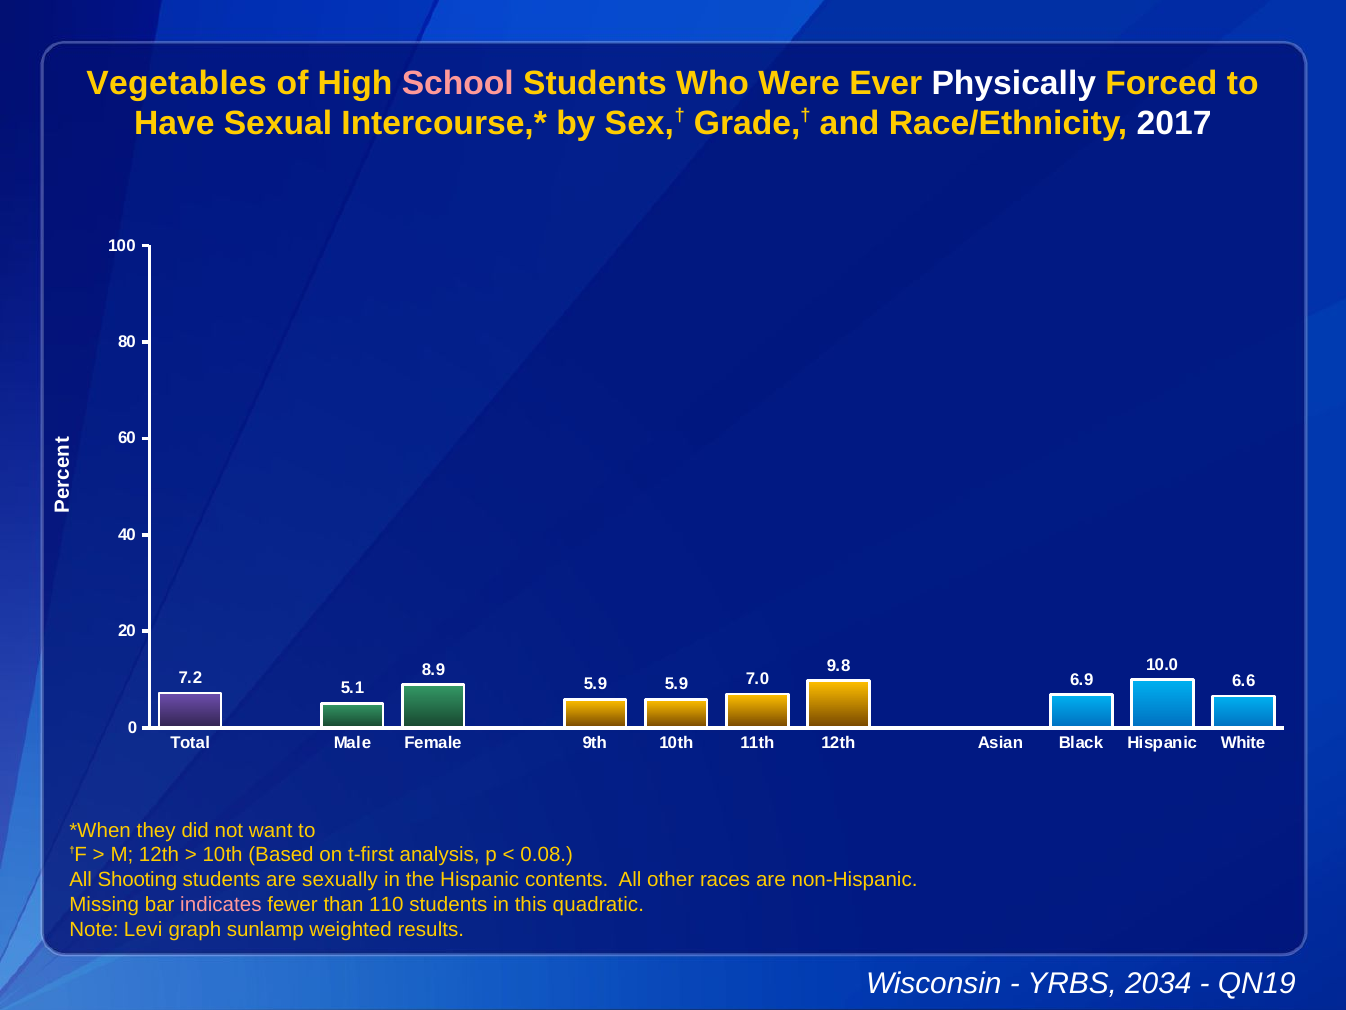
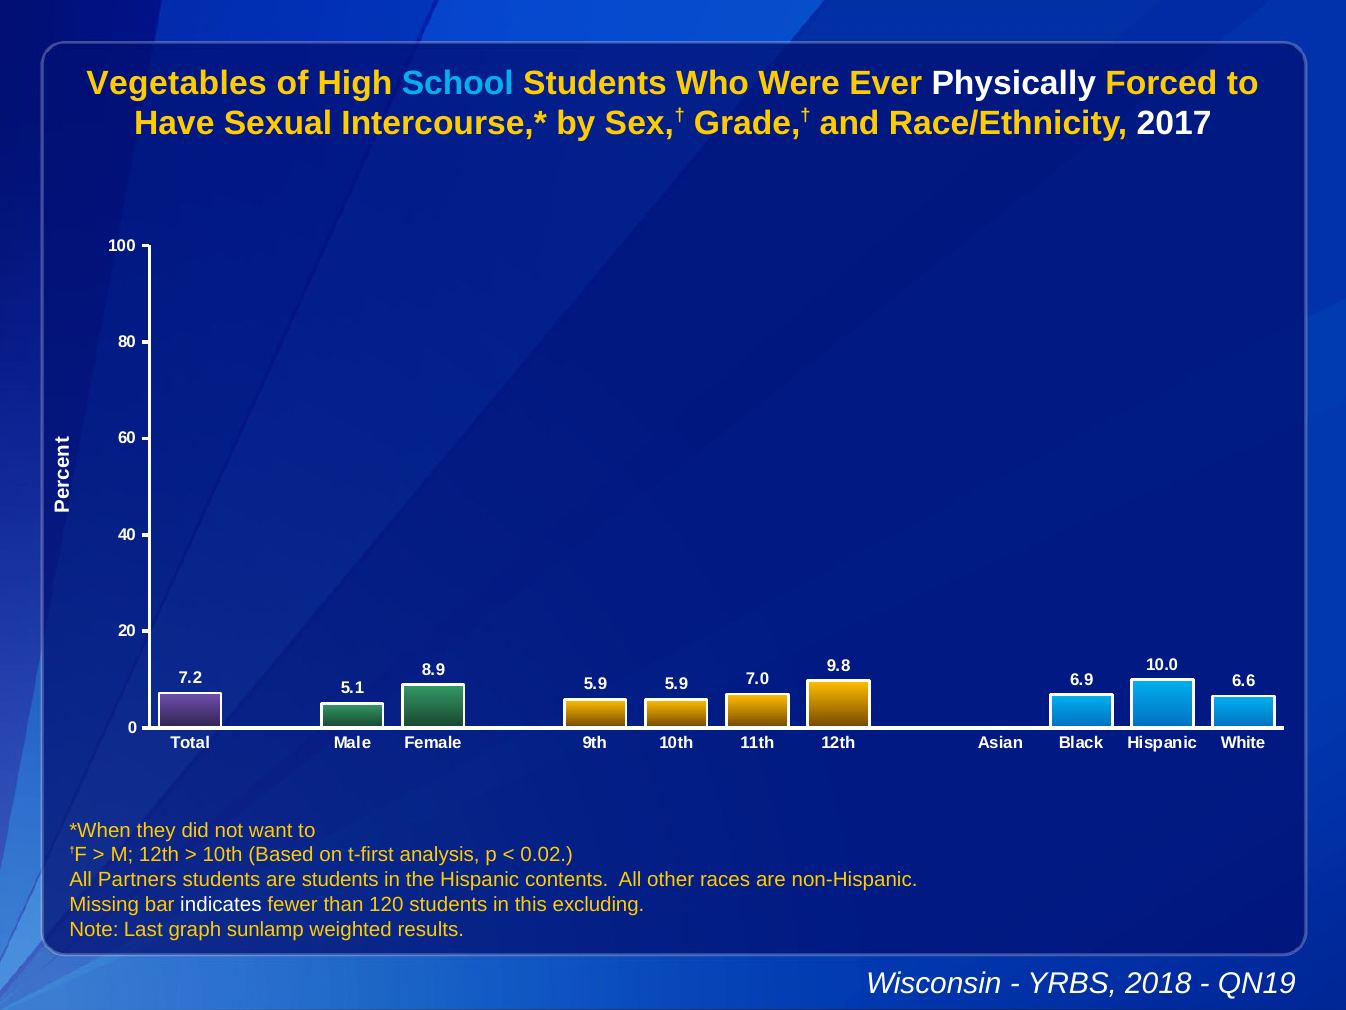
School colour: pink -> light blue (458, 83)
0.08: 0.08 -> 0.02 (547, 855)
Shooting: Shooting -> Partners (137, 879)
are sexually: sexually -> students (340, 879)
indicates colour: pink -> white (221, 904)
110: 110 -> 120 (386, 904)
quadratic: quadratic -> excluding (599, 904)
Levi: Levi -> Last (143, 929)
2034: 2034 -> 2018 (1158, 983)
